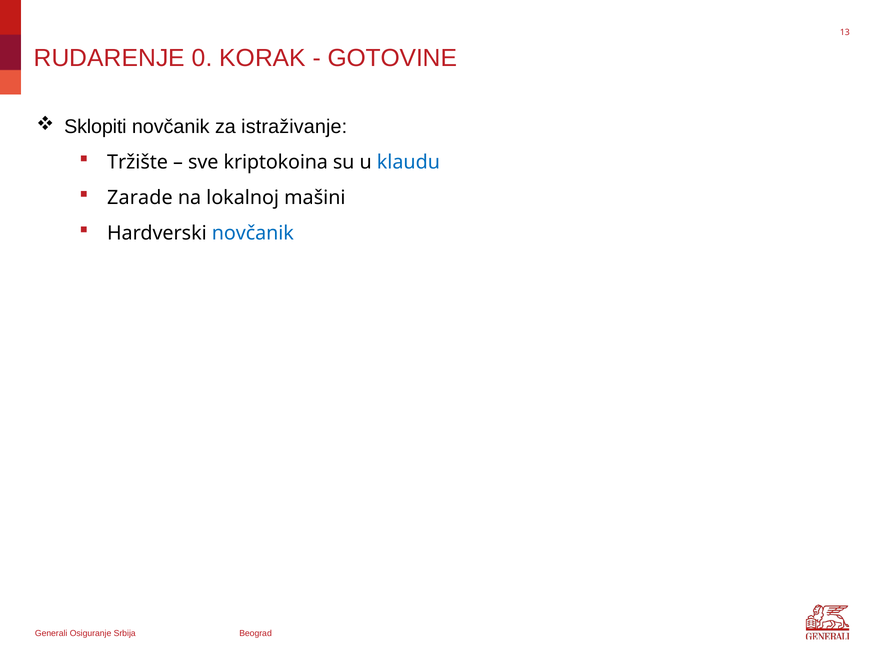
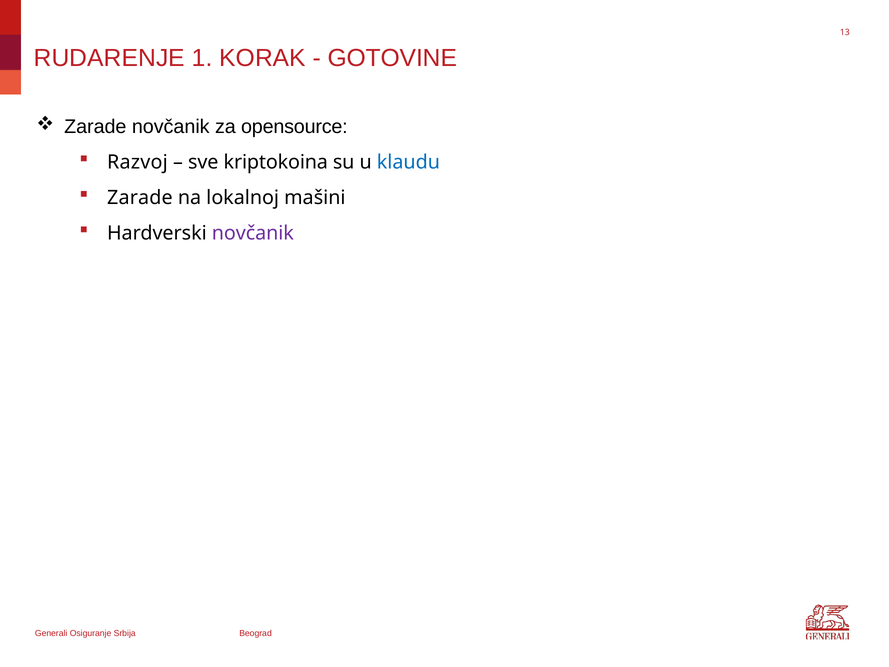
0: 0 -> 1 (202, 58)
Sklopiti: Sklopiti -> Zarade (95, 127)
istraživanje: istraživanje -> opensource (294, 127)
Tržište: Tržište -> Razvoj (137, 162)
novčanik colour: blue -> purple (253, 233)
